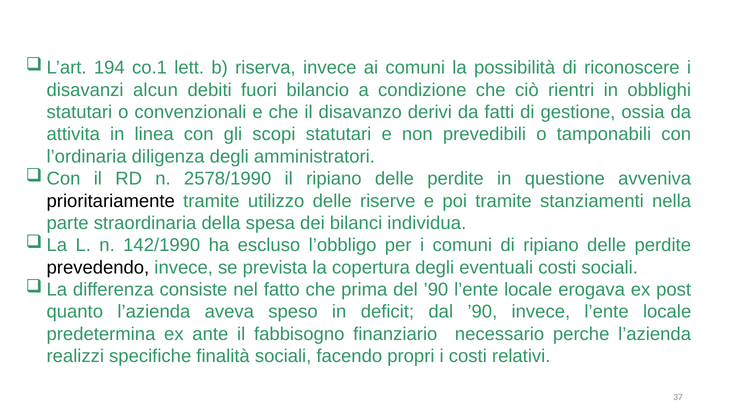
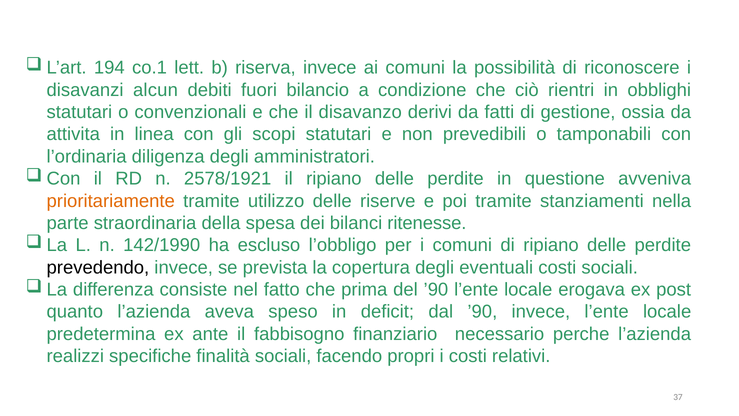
2578/1990: 2578/1990 -> 2578/1921 (228, 179)
prioritariamente colour: black -> orange (111, 201)
individua: individua -> ritenesse (427, 223)
